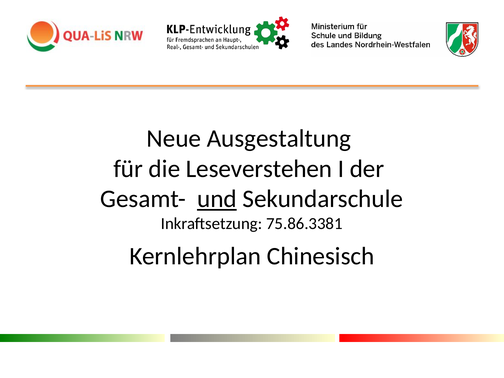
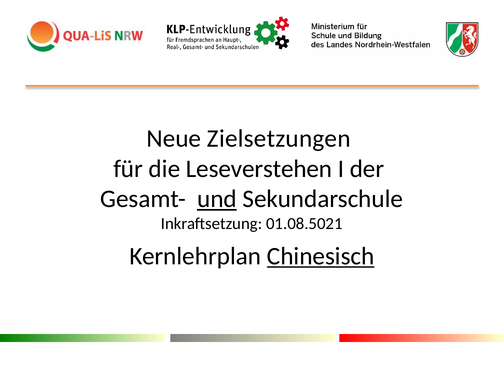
Ausgestaltung: Ausgestaltung -> Zielsetzungen (279, 138)
75.86.3381: 75.86.3381 -> 01.08.5021 (304, 224)
Chinesisch underline: none -> present (321, 256)
